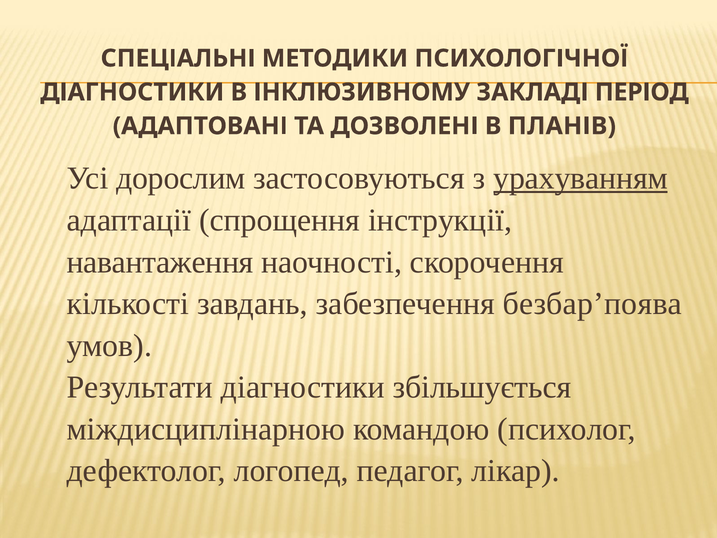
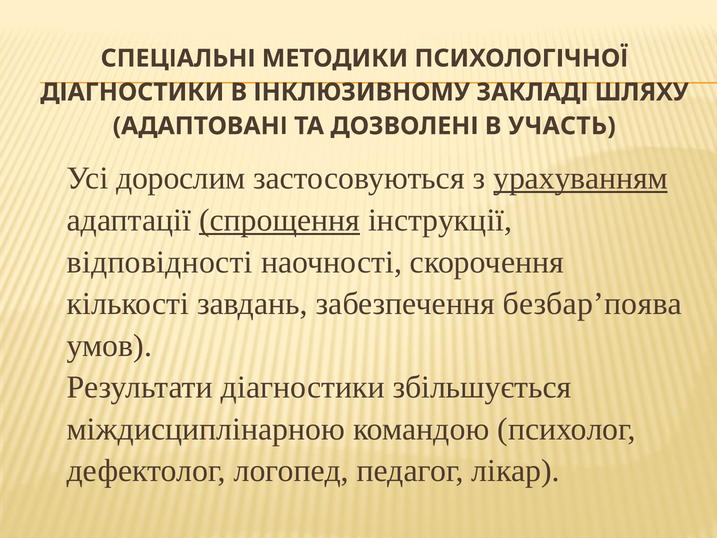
ПЕРІОД: ПЕРІОД -> ШЛЯХУ (642, 92)
ПЛАНІВ: ПЛАНІВ -> УЧАСТЬ (562, 126)
спрощення underline: none -> present (280, 220)
навантаження: навантаження -> відповідності (160, 262)
